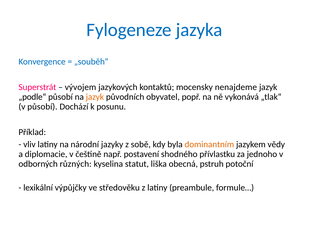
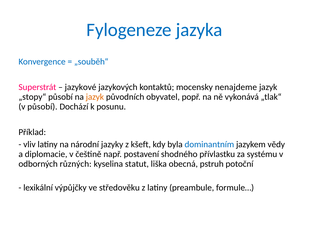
vývojem: vývojem -> jazykové (81, 87)
„podle“: „podle“ -> „stopy“ (32, 97)
sobě: sobě -> kšeft (141, 144)
dominantním colour: orange -> blue (209, 144)
jednoho: jednoho -> systému (262, 154)
